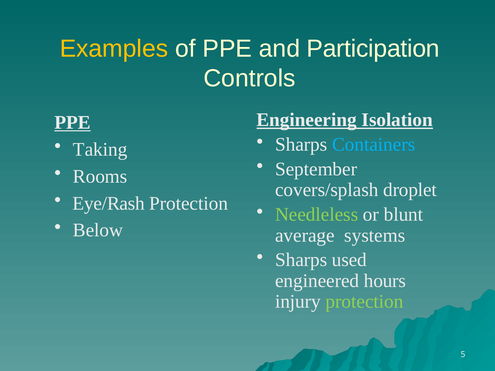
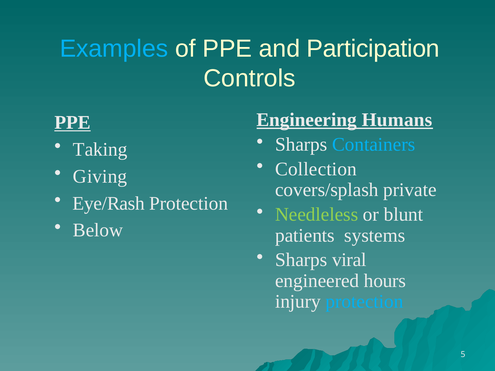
Examples colour: yellow -> light blue (114, 49)
Isolation: Isolation -> Humans (397, 120)
September: September -> Collection (316, 169)
Rooms: Rooms -> Giving (100, 177)
droplet: droplet -> private (410, 190)
average: average -> patients (305, 235)
used: used -> viral (349, 260)
protection colour: light green -> light blue (365, 302)
